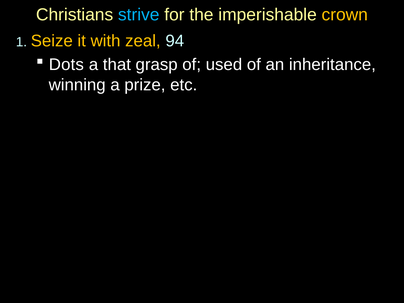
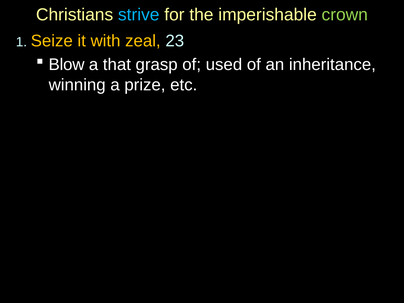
crown colour: yellow -> light green (345, 15)
94: 94 -> 23 (175, 41)
Dots: Dots -> Blow (67, 65)
